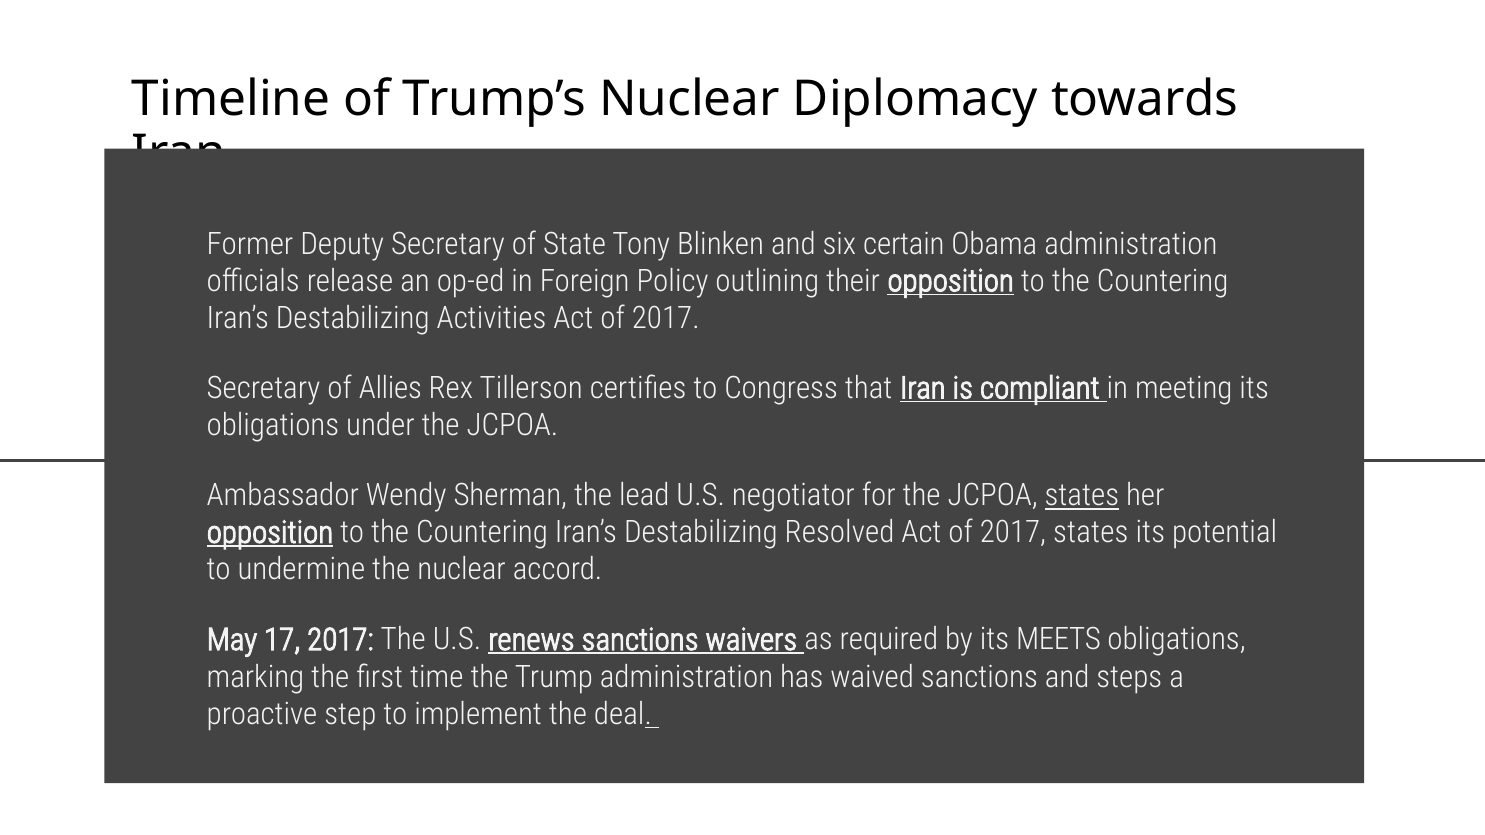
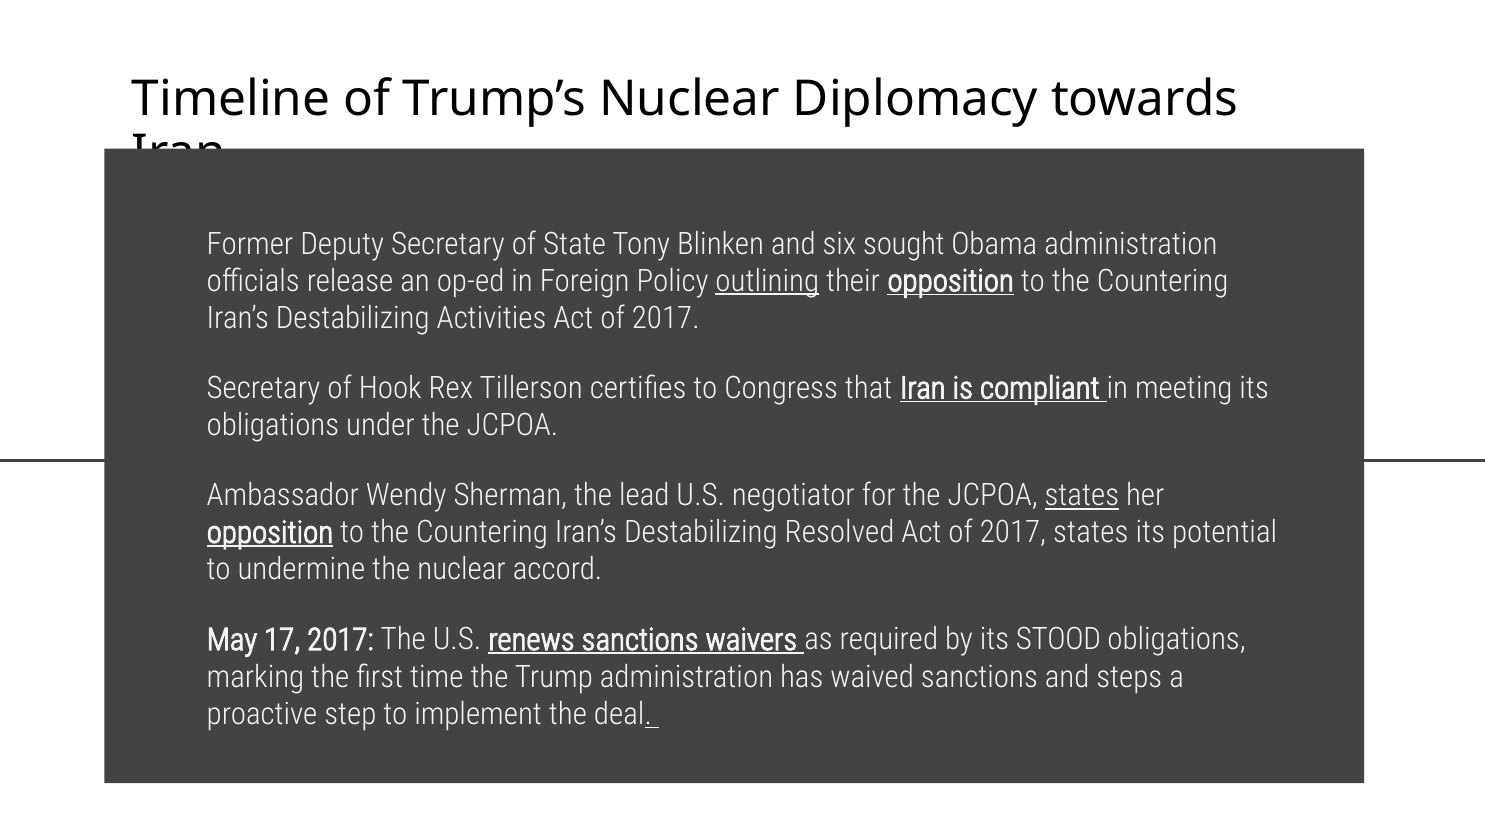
certain: certain -> sought (904, 244)
outlining underline: none -> present (767, 281)
Allies: Allies -> Hook (390, 388)
MEETS: MEETS -> STOOD (1058, 640)
